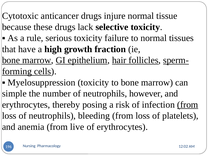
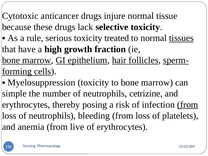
failure: failure -> treated (117, 38)
tissues underline: none -> present (181, 38)
however: however -> cetrizine (146, 94)
